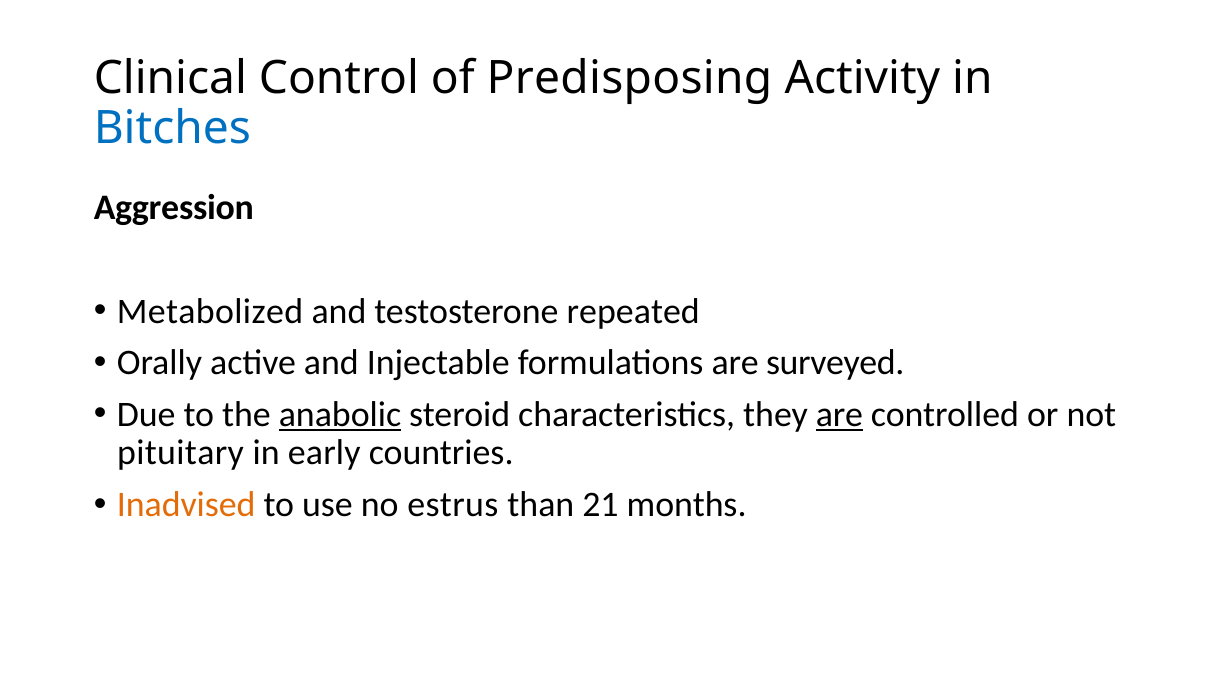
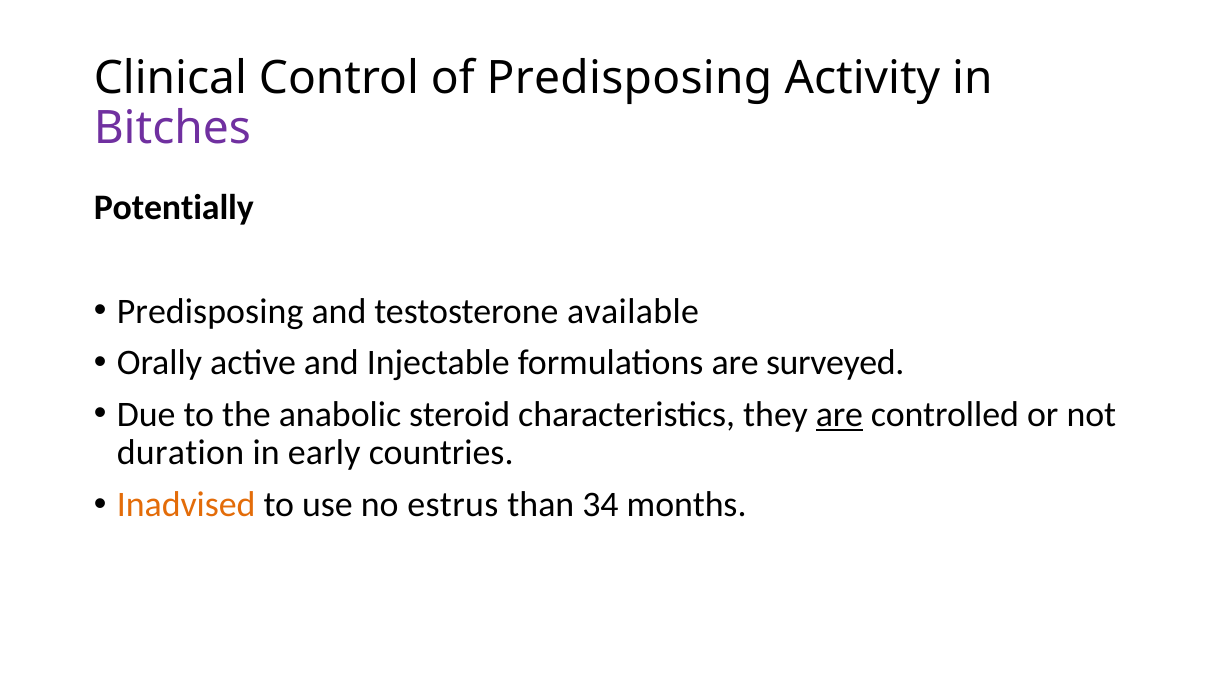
Bitches colour: blue -> purple (172, 128)
Aggression: Aggression -> Potentially (174, 208)
Metabolized: Metabolized -> Predisposing (210, 311)
repeated: repeated -> available (633, 311)
anabolic underline: present -> none (340, 414)
pituitary: pituitary -> duration (181, 453)
21: 21 -> 34 (600, 505)
